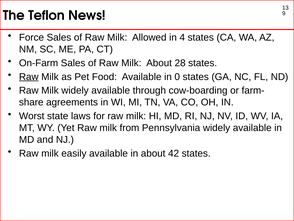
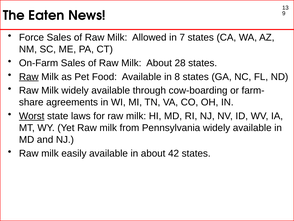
Teflon: Teflon -> Eaten (46, 16)
4: 4 -> 7 (182, 37)
0: 0 -> 8 (177, 77)
Worst underline: none -> present (32, 116)
